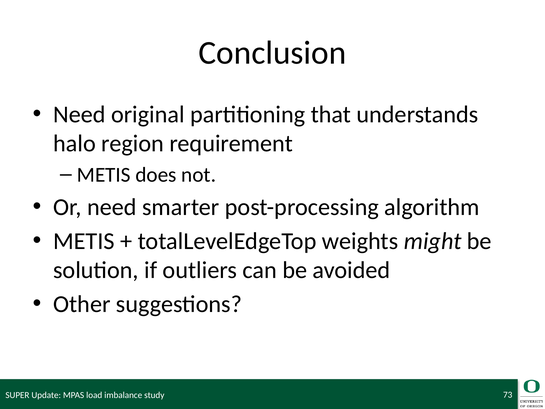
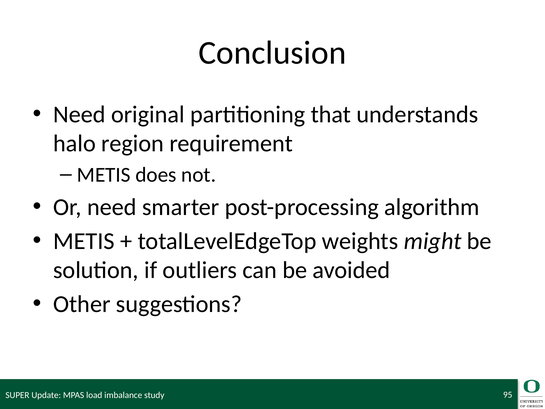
73: 73 -> 95 (508, 395)
